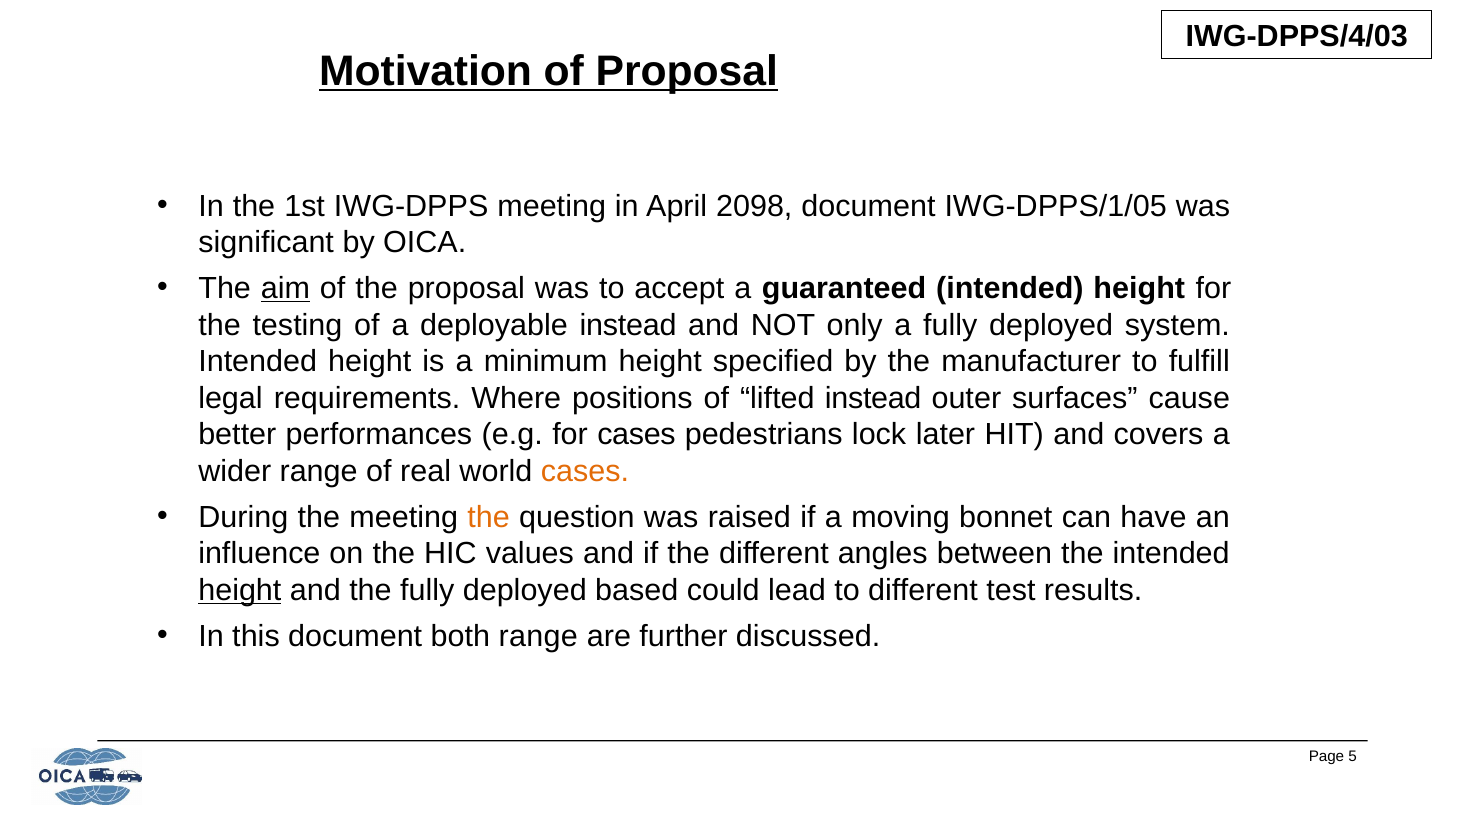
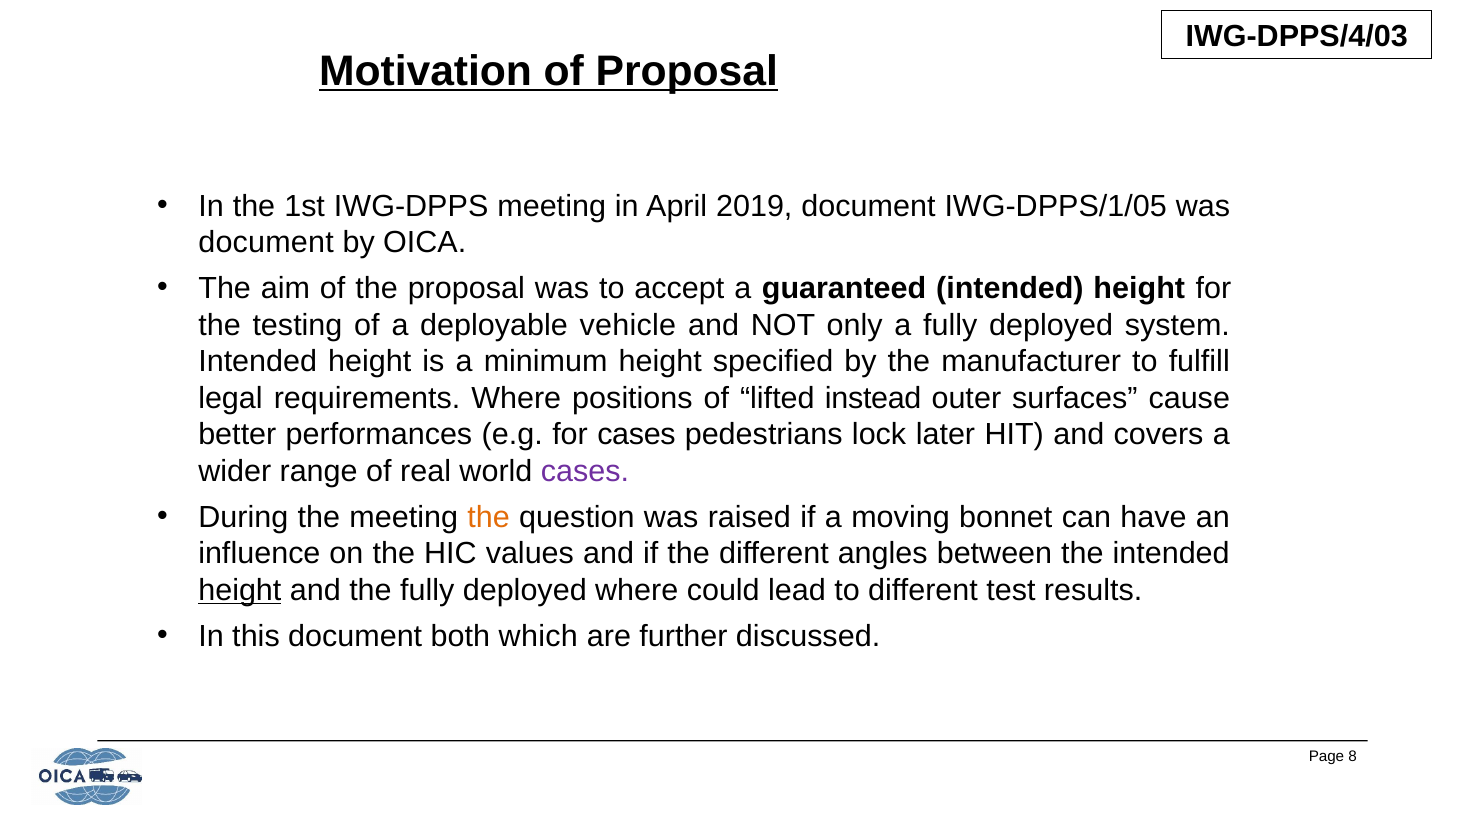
2098: 2098 -> 2019 (754, 206)
significant: significant -> document (266, 243)
aim underline: present -> none (285, 289)
deployable instead: instead -> vehicle (628, 325)
cases colour: orange -> purple (585, 472)
deployed based: based -> where (637, 590)
both range: range -> which (538, 636)
5: 5 -> 8 (1353, 757)
